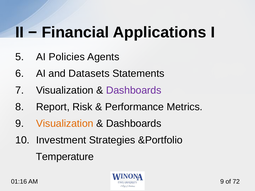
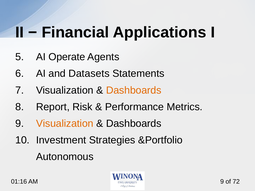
Policies: Policies -> Operate (67, 57)
Dashboards colour: purple -> orange (134, 90)
Temperature: Temperature -> Autonomous (65, 157)
